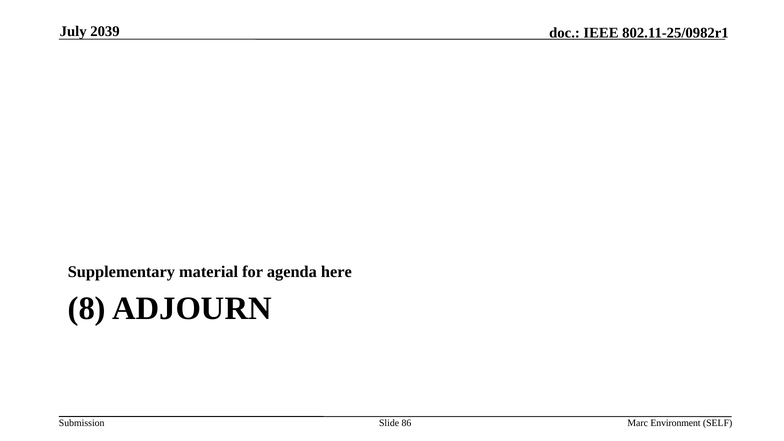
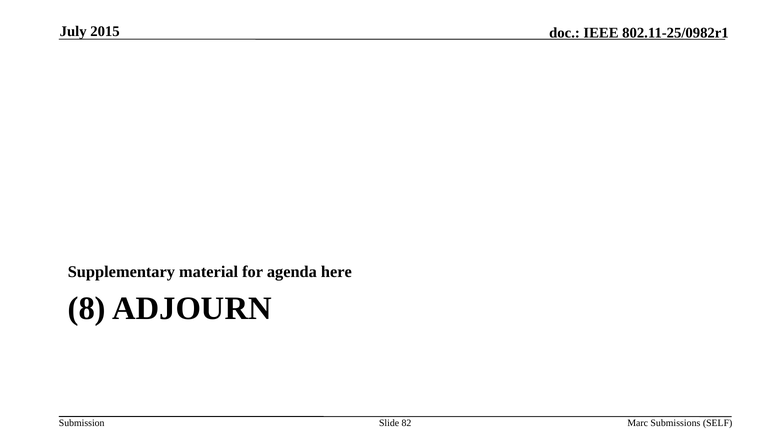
2039: 2039 -> 2015 (105, 31)
86: 86 -> 82 (406, 423)
Environment: Environment -> Submissions (675, 423)
